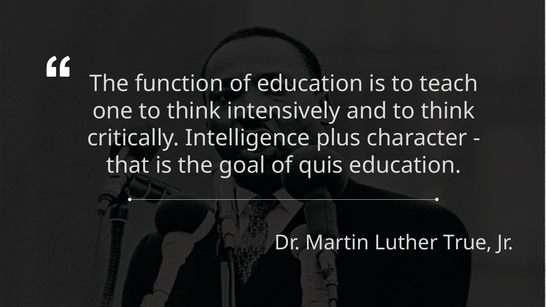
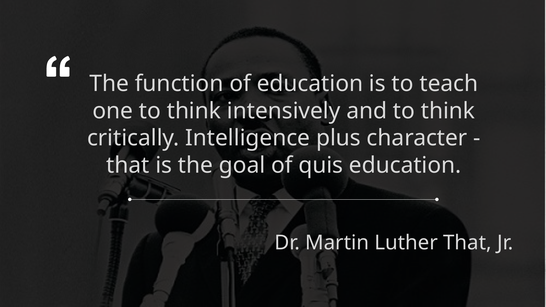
Luther True: True -> That (467, 243)
